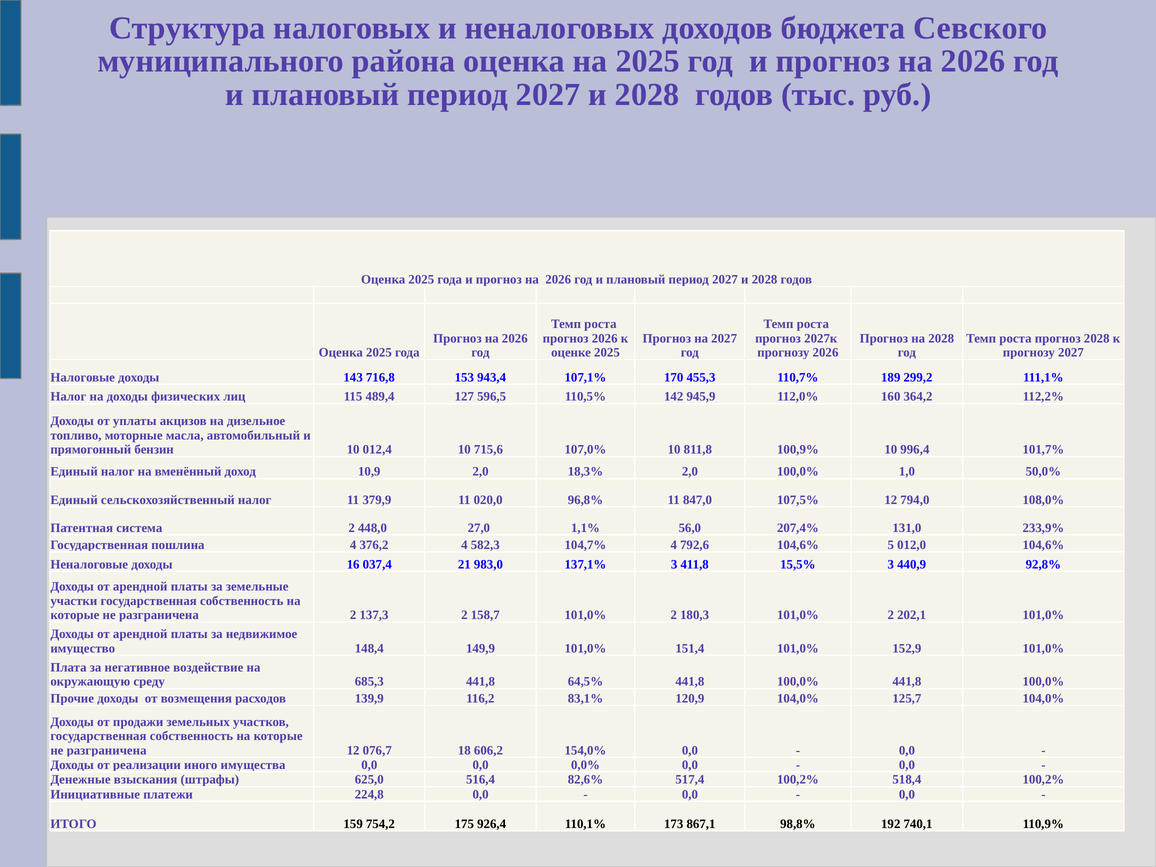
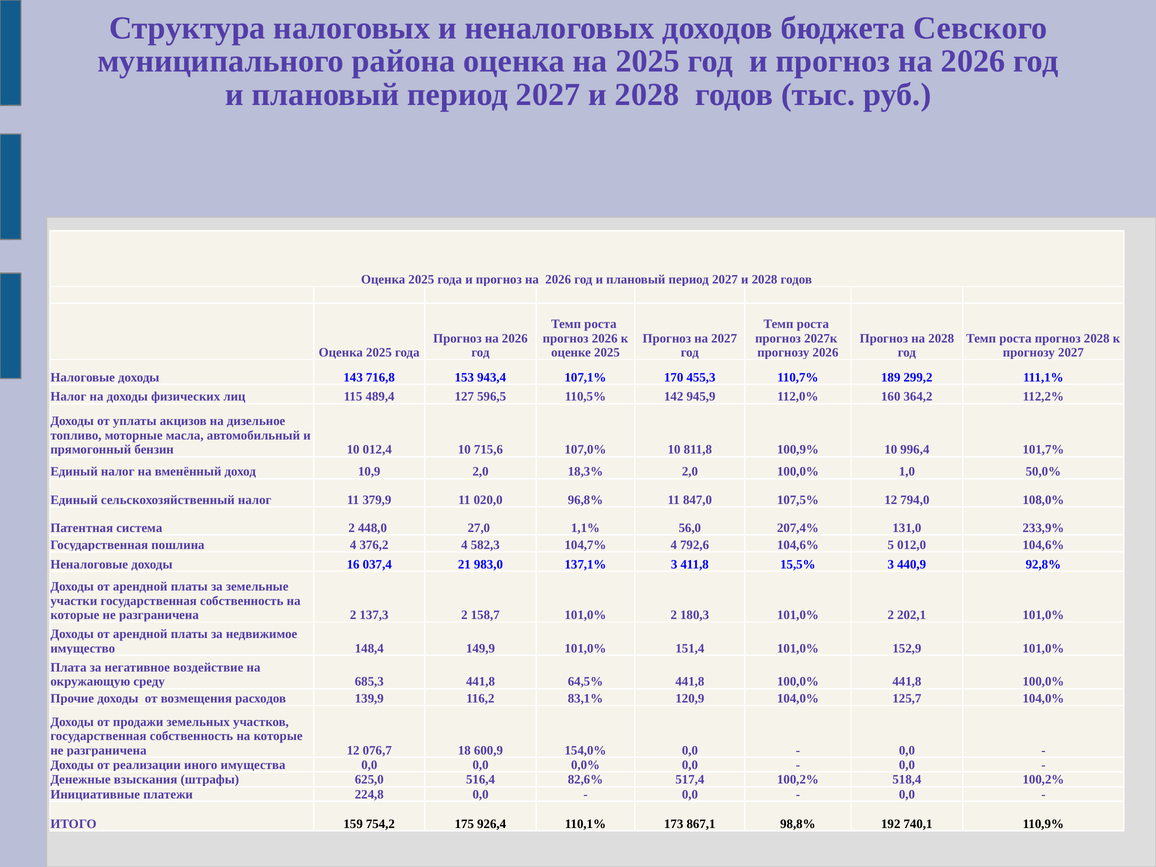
606,2: 606,2 -> 600,9 (488, 750)
